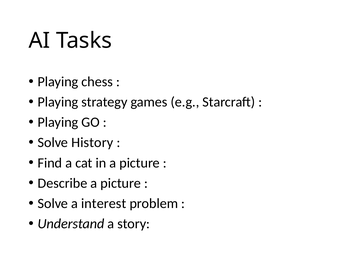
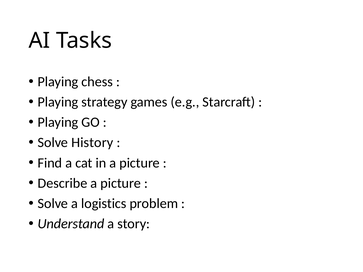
interest: interest -> logistics (104, 204)
